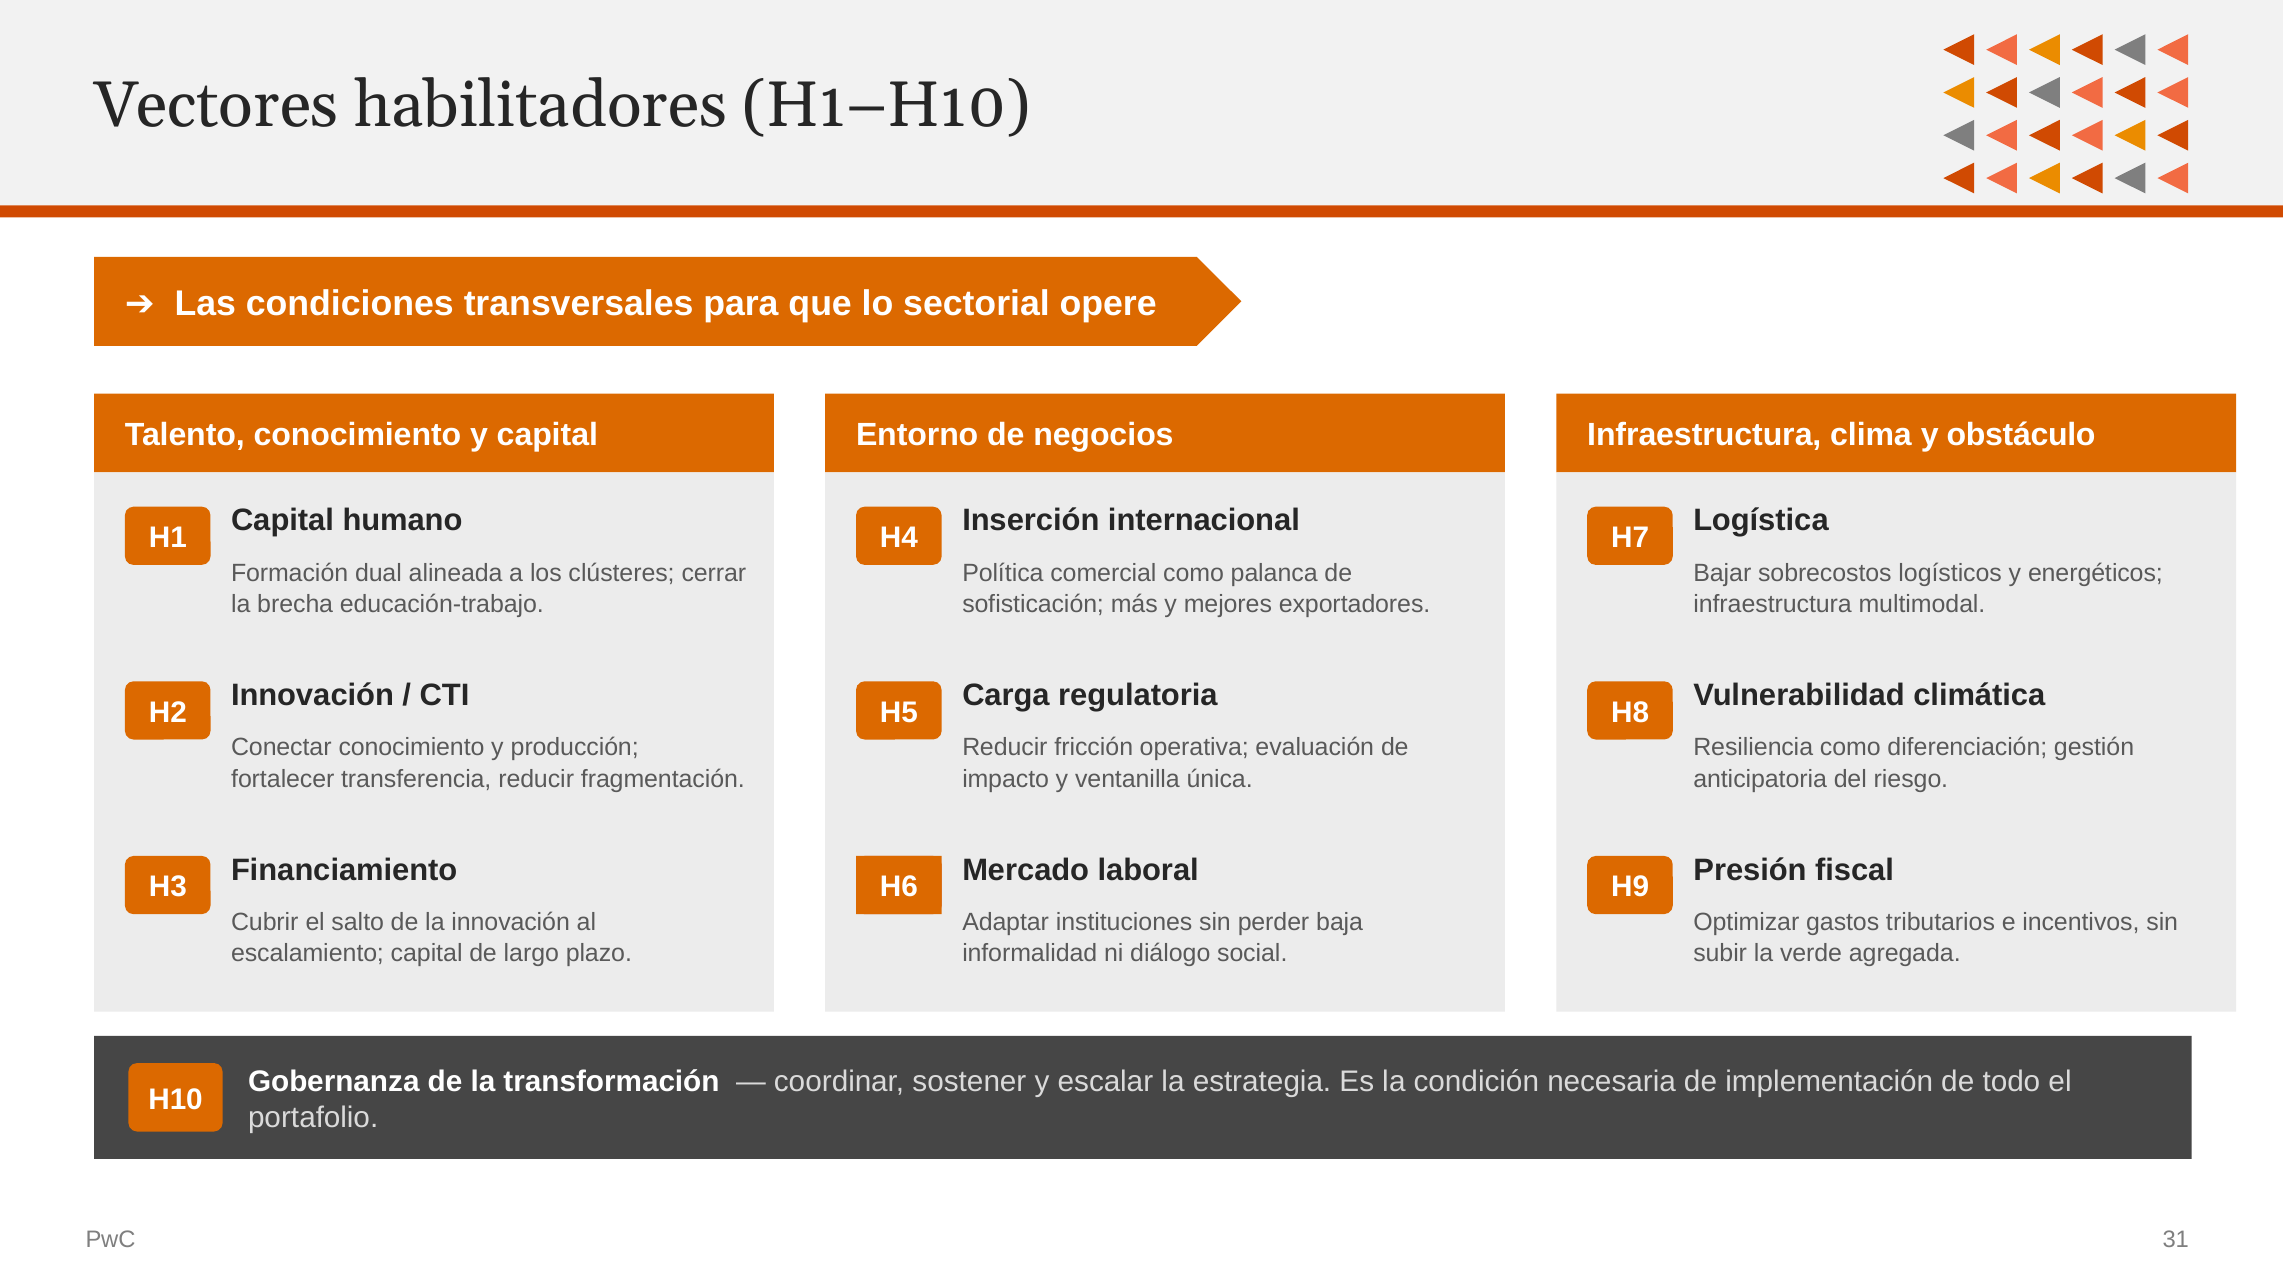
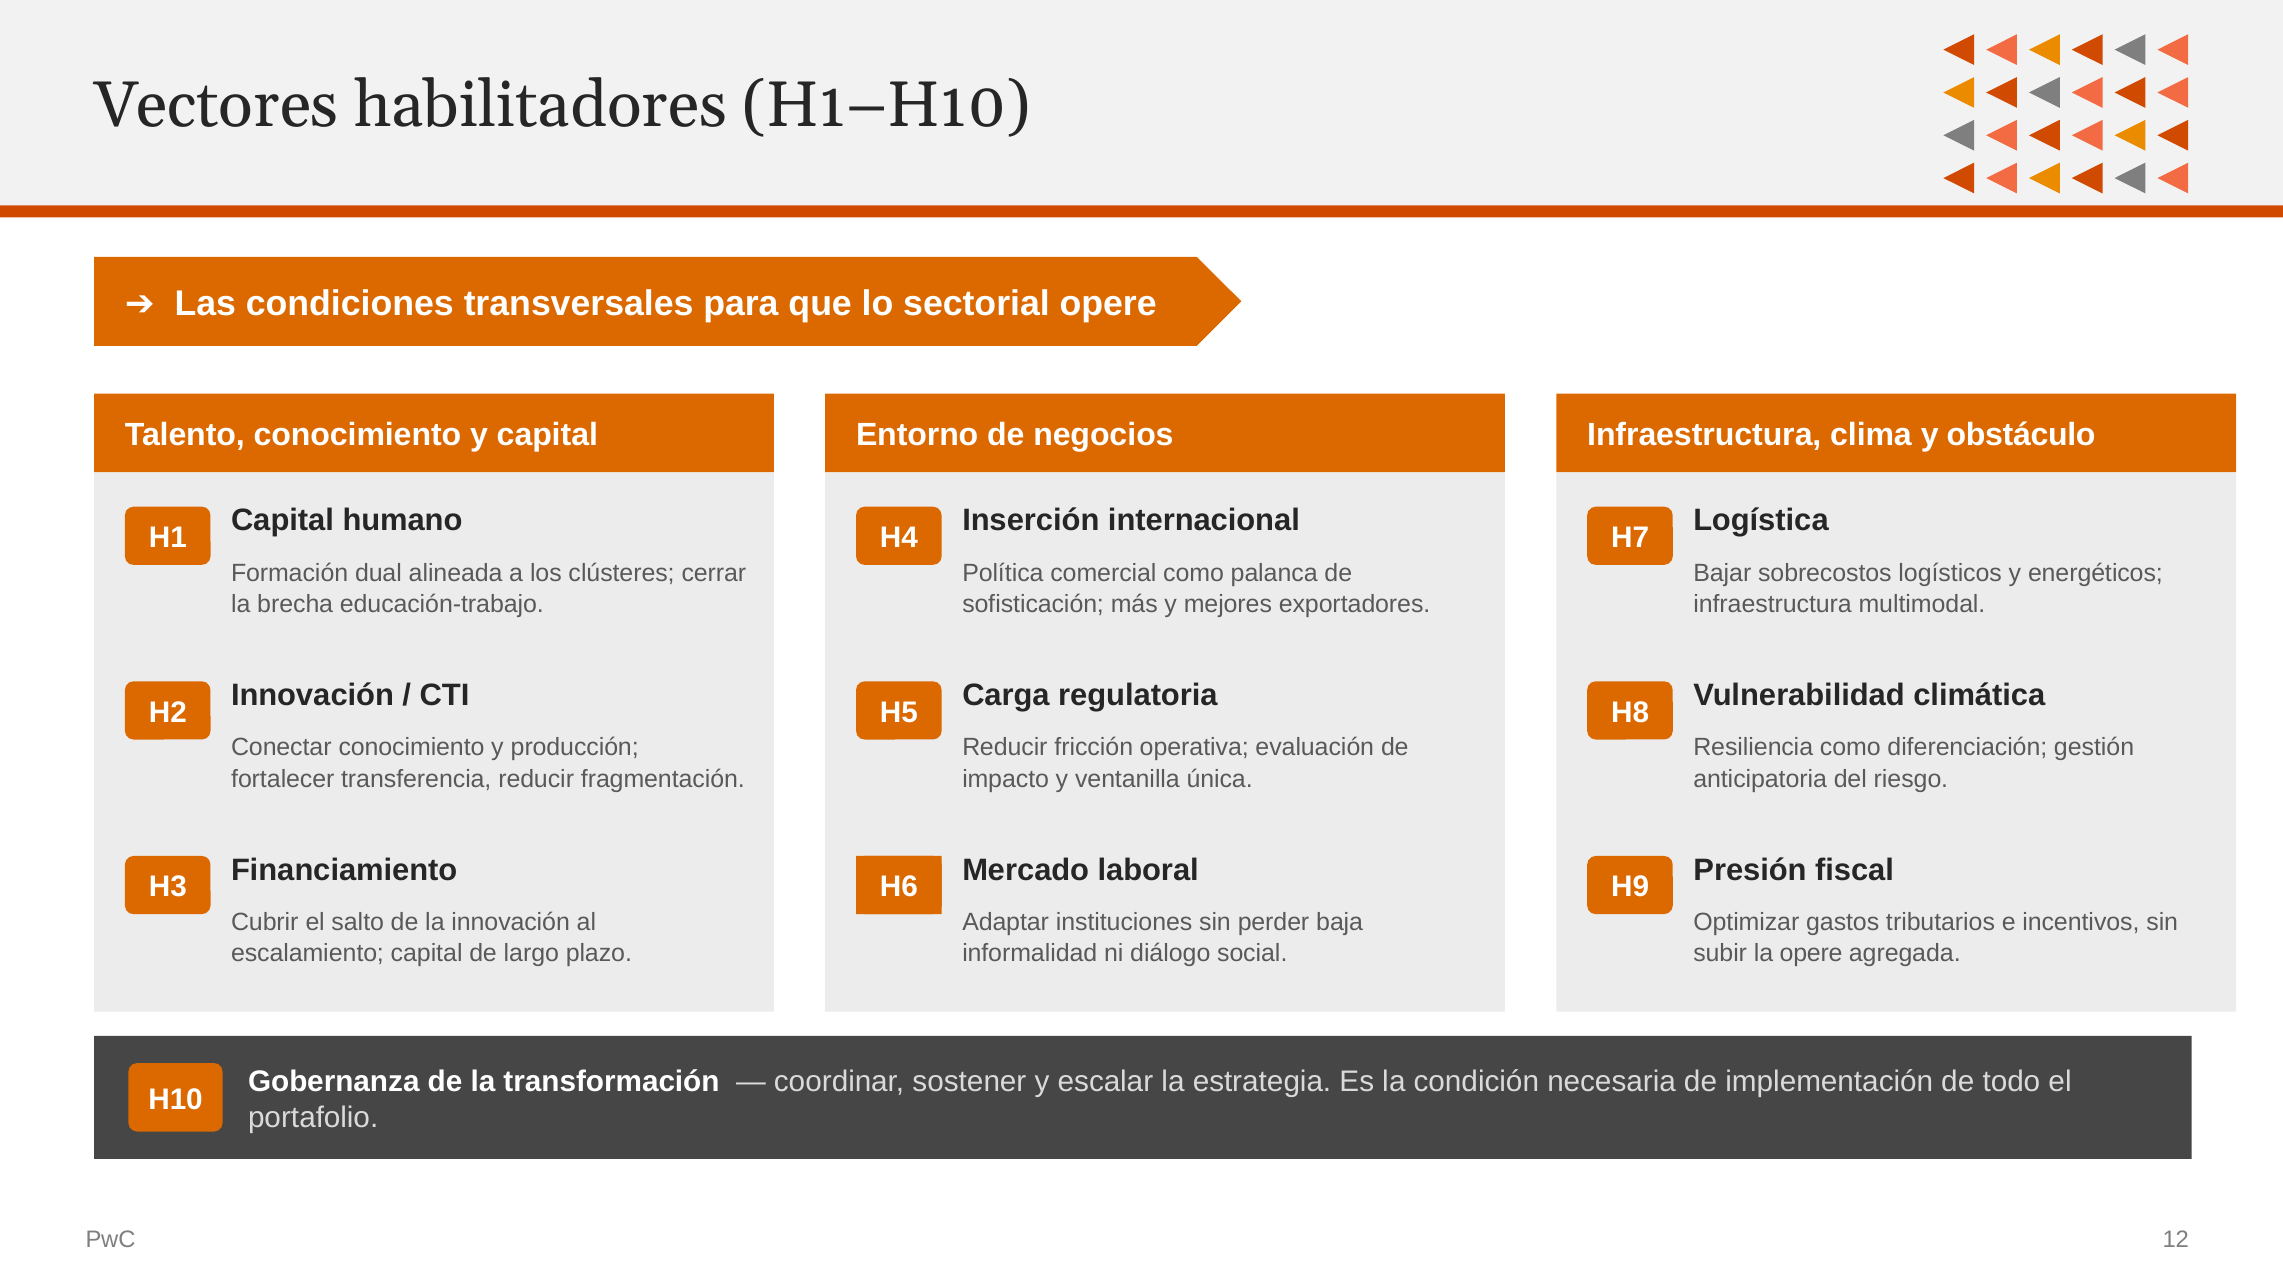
la verde: verde -> opere (1811, 954)
31: 31 -> 12 (2176, 1240)
